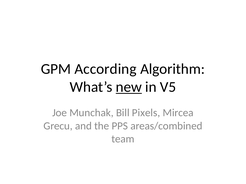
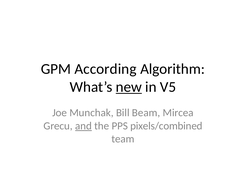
Pixels: Pixels -> Beam (146, 113)
and underline: none -> present (83, 126)
areas/combined: areas/combined -> pixels/combined (166, 126)
